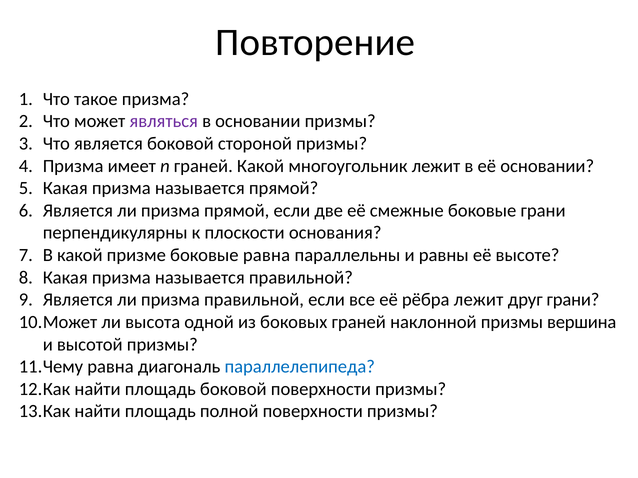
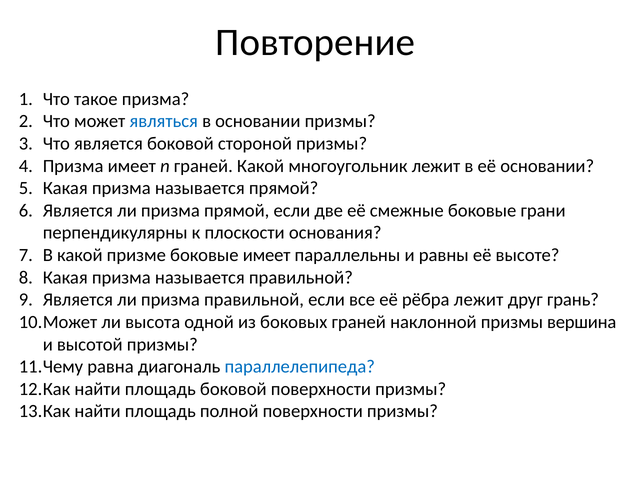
являться colour: purple -> blue (164, 121)
боковые равна: равна -> имеет (267, 255)
друг грани: грани -> грань (573, 300)
